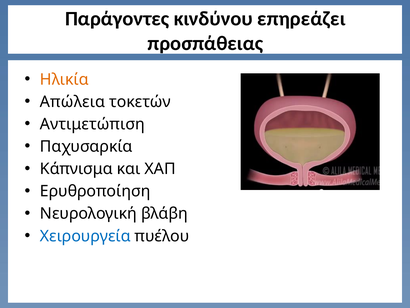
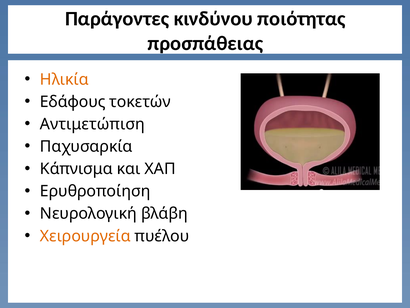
επηρεάζει: επηρεάζει -> ποιότητας (301, 19)
Απώλεια: Απώλεια -> Εδάφους (73, 102)
Χειρουργεία colour: blue -> orange (85, 236)
